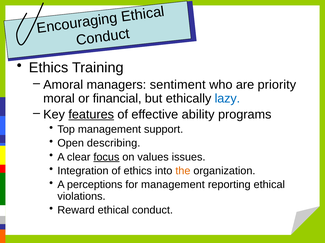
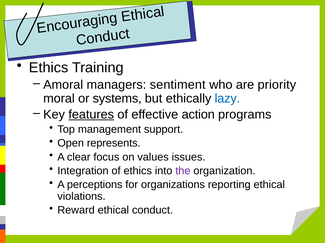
financial: financial -> systems (117, 99)
ability: ability -> action (198, 115)
describing: describing -> represents (114, 144)
focus underline: present -> none (106, 157)
the colour: orange -> purple (183, 171)
for management: management -> organizations (173, 185)
